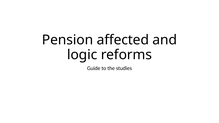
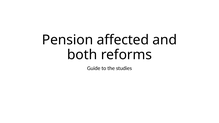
logic: logic -> both (82, 55)
